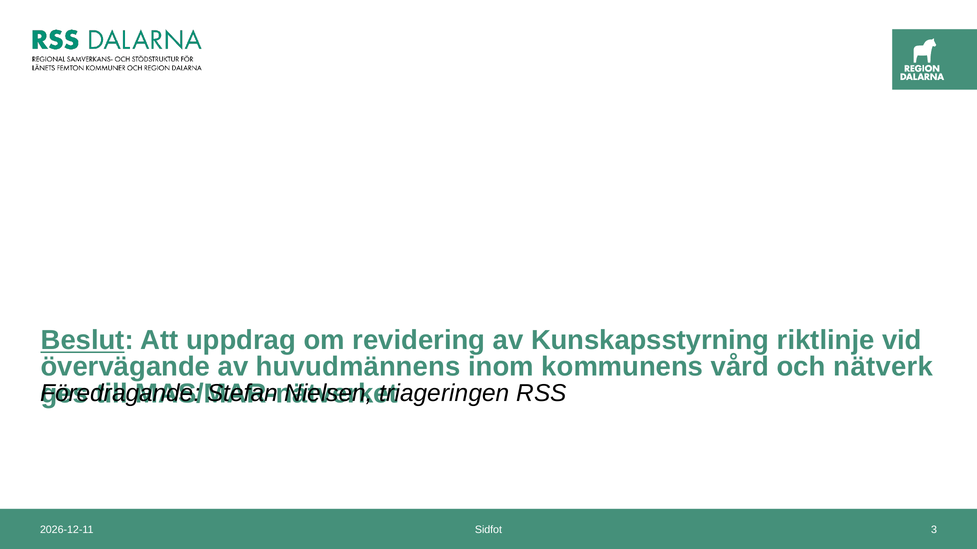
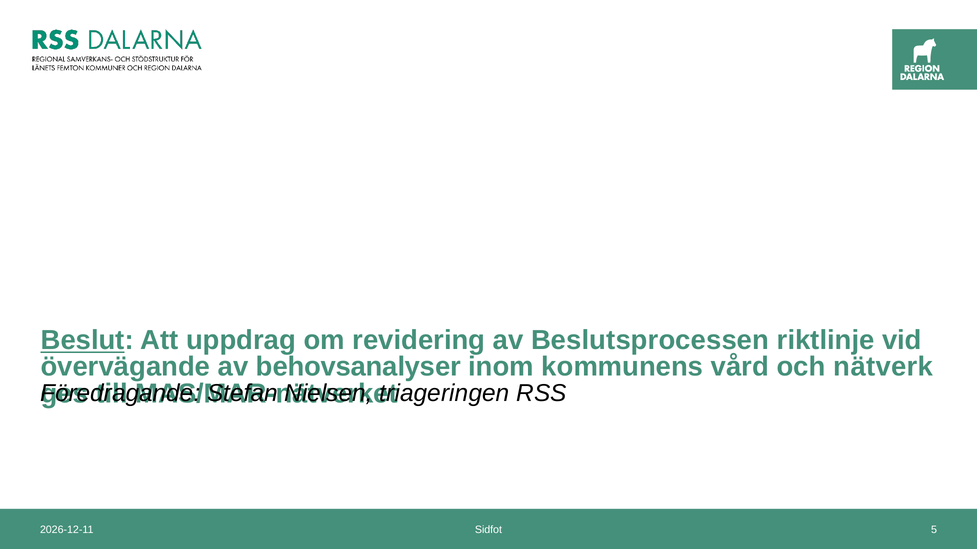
Kunskapsstyrning: Kunskapsstyrning -> Beslutsprocessen (650, 341)
huvudmännens: huvudmännens -> behovsanalyser (358, 367)
3: 3 -> 5 (934, 530)
